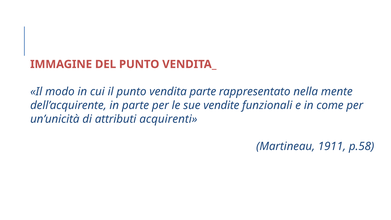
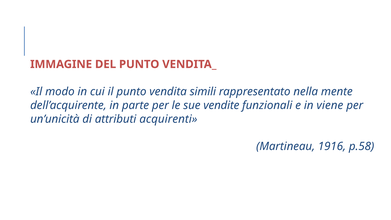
vendita parte: parte -> simili (203, 92)
come: come -> viene (330, 105)
1911: 1911 -> 1916 (332, 146)
